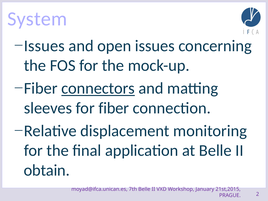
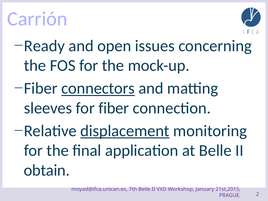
System: System -> Carrión (37, 19)
Issues: Issues -> Ready (44, 46)
displacement underline: none -> present (125, 131)
